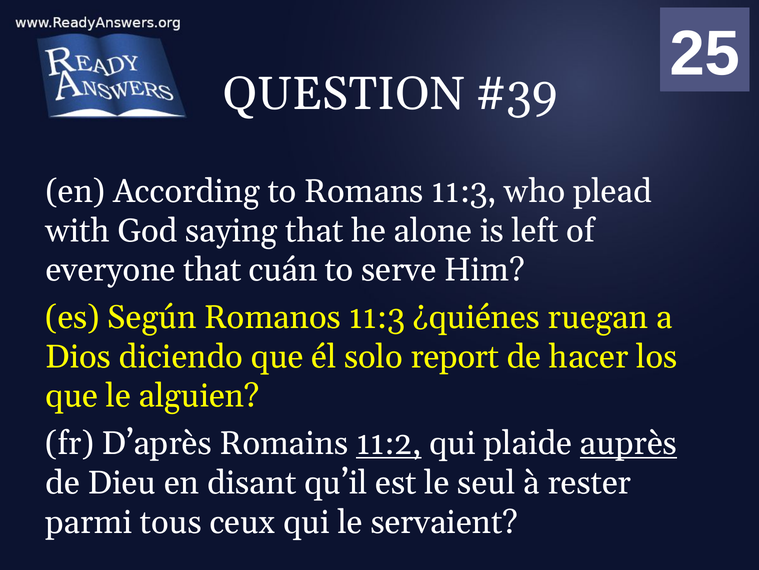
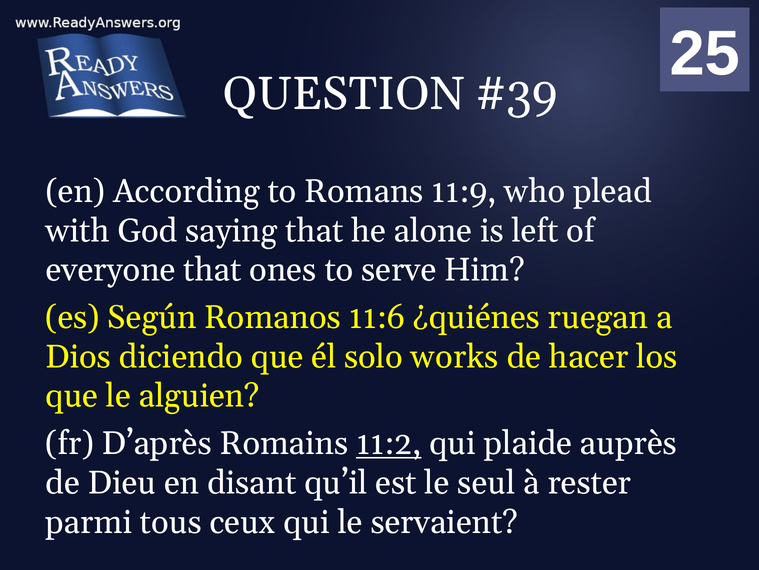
Romans 11:3: 11:3 -> 11:9 (464, 191)
cuán: cuán -> ones (283, 270)
Romanos 11:3: 11:3 -> 11:6 (377, 317)
report: report -> works (455, 356)
auprès underline: present -> none (629, 443)
